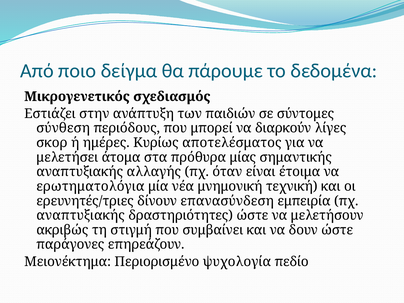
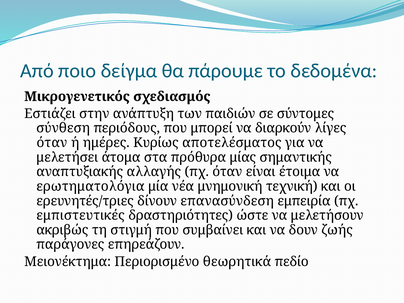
σκορ: σκορ -> όταν (52, 143)
αναπτυξιακής: αναπτυξιακής -> εμπιστευτικές (81, 215)
δουν ώστε: ώστε -> ζωής (337, 230)
ψυχολογία: ψυχολογία -> θεωρητικά (237, 262)
